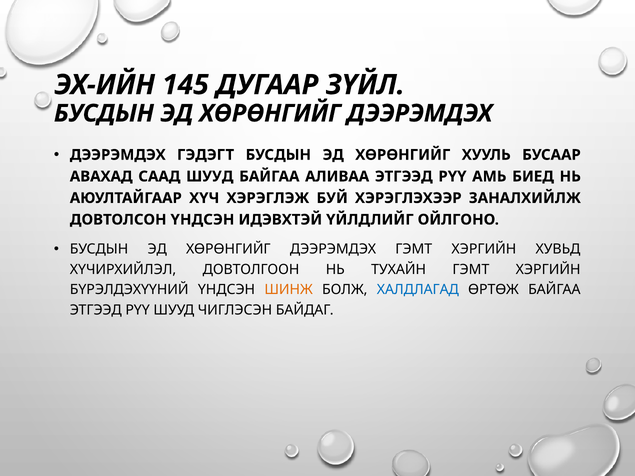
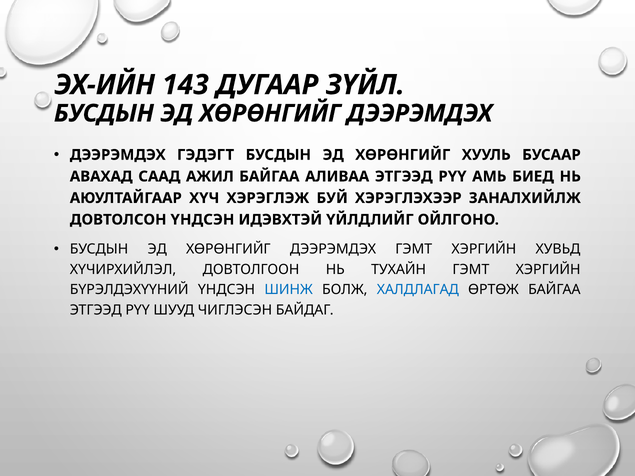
145: 145 -> 143 (185, 85)
СААД ШУУД: ШУУД -> АЖИЛ (210, 177)
ШИНЖ colour: orange -> blue (289, 290)
